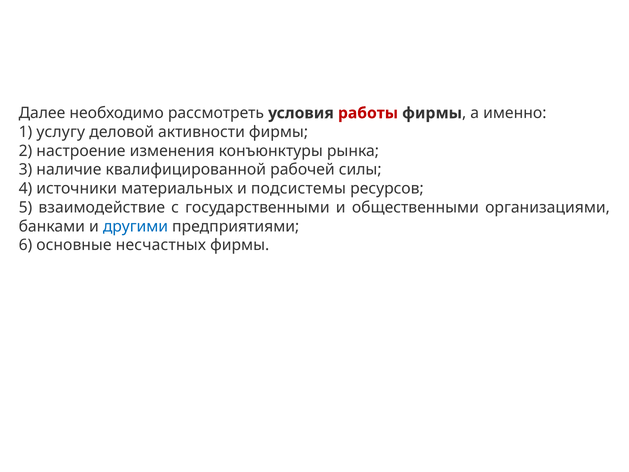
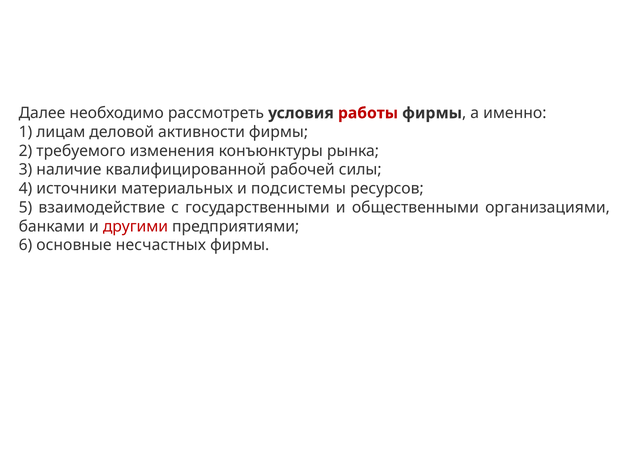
услугу: услугу -> лицам (61, 132)
настроение: настроение -> требуемого (81, 151)
другими colour: blue -> red (135, 226)
